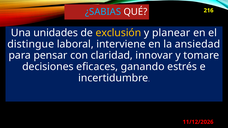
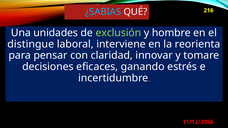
exclusión colour: yellow -> light green (118, 33)
planear: planear -> hombre (171, 33)
ansiedad: ansiedad -> reorienta (198, 44)
